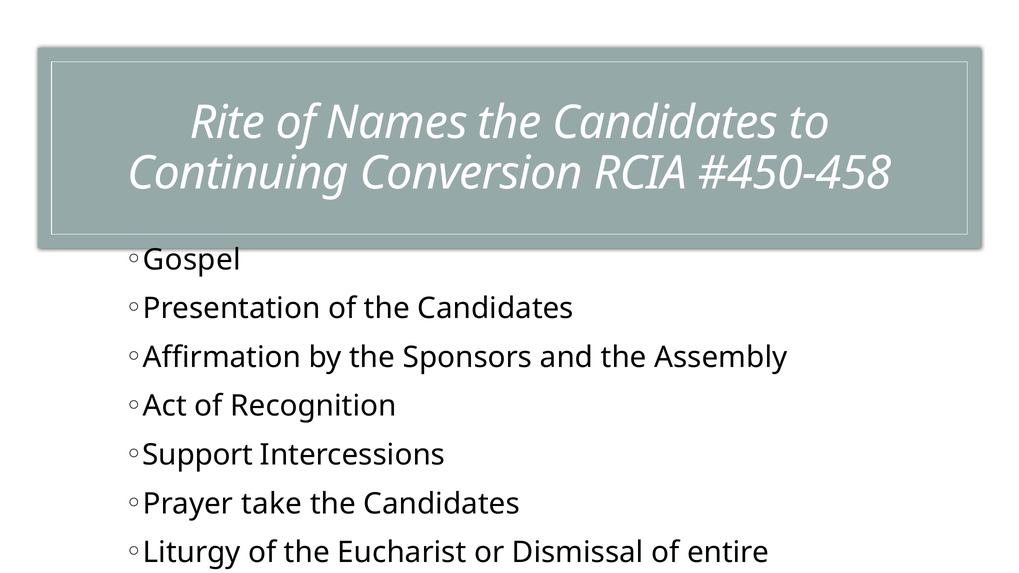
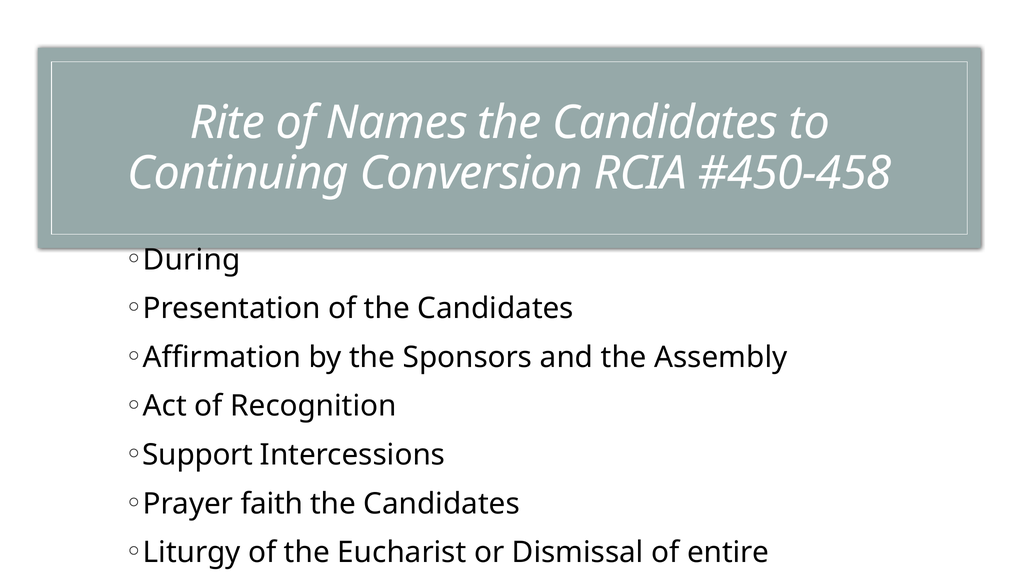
Gospel: Gospel -> During (192, 260)
take: take -> faith (272, 504)
